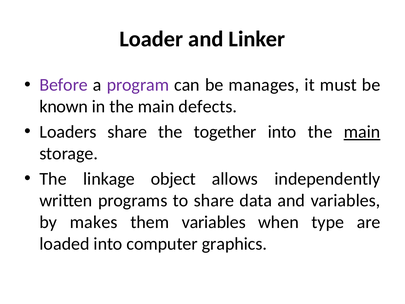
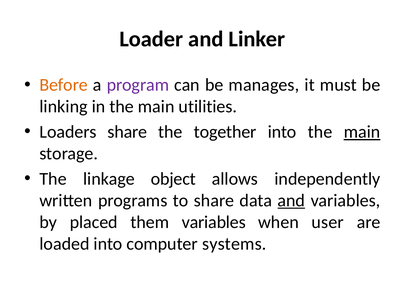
Before colour: purple -> orange (64, 85)
known: known -> linking (64, 107)
defects: defects -> utilities (208, 107)
and underline: none -> present (291, 200)
makes: makes -> placed (94, 222)
type: type -> user (328, 222)
graphics: graphics -> systems (234, 244)
